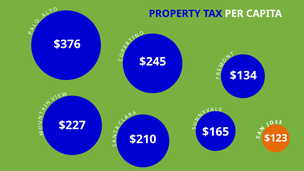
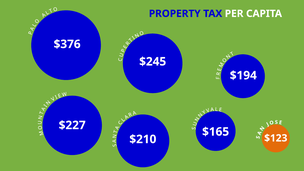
$134: $134 -> $194 (243, 75)
